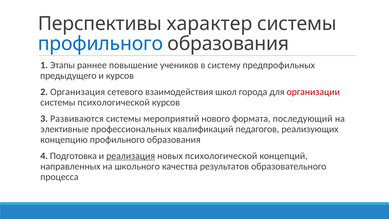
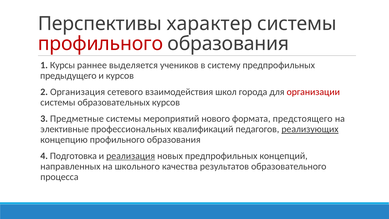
профильного colour: blue -> red (100, 44)
Этапы: Этапы -> Курсы (63, 65)
повышение: повышение -> выделяется (133, 65)
системы психологической: психологической -> образовательных (114, 102)
Развиваются: Развиваются -> Предметные (77, 119)
последующий: последующий -> предстоящего (303, 119)
реализующих underline: none -> present (310, 129)
новых психологической: психологической -> предпрофильных (221, 156)
